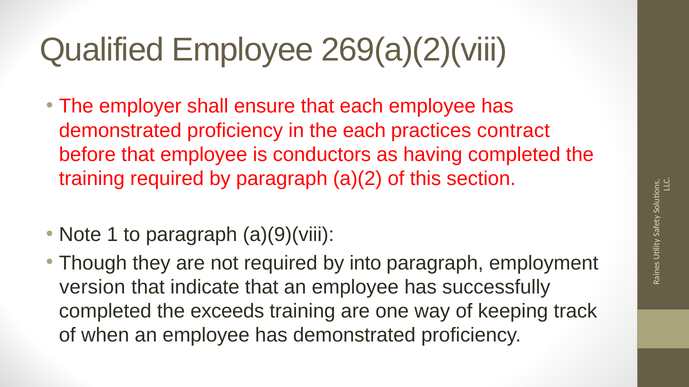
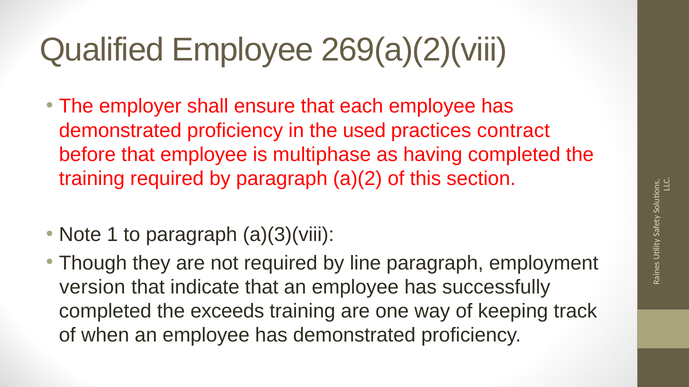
the each: each -> used (364, 131)
conductors: conductors -> multiphase (322, 155)
a)(9)(viii: a)(9)(viii -> a)(3)(viii (288, 235)
into: into -> line (365, 263)
